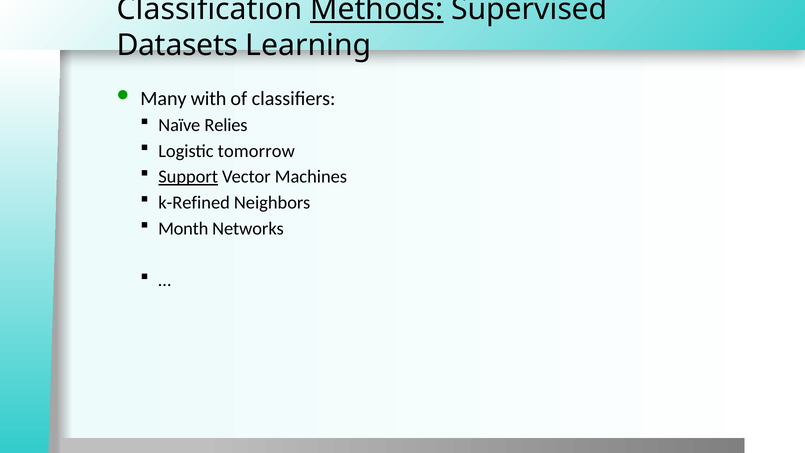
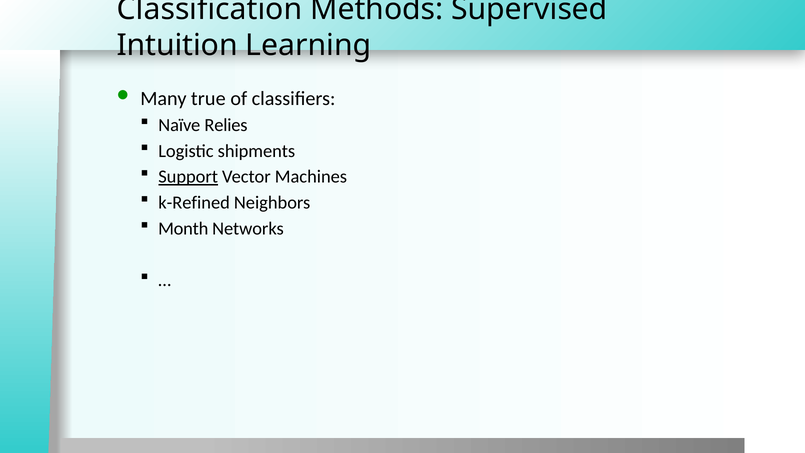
Methods underline: present -> none (377, 9)
Datasets: Datasets -> Intuition (177, 45)
with: with -> true (208, 98)
tomorrow: tomorrow -> shipments (256, 151)
